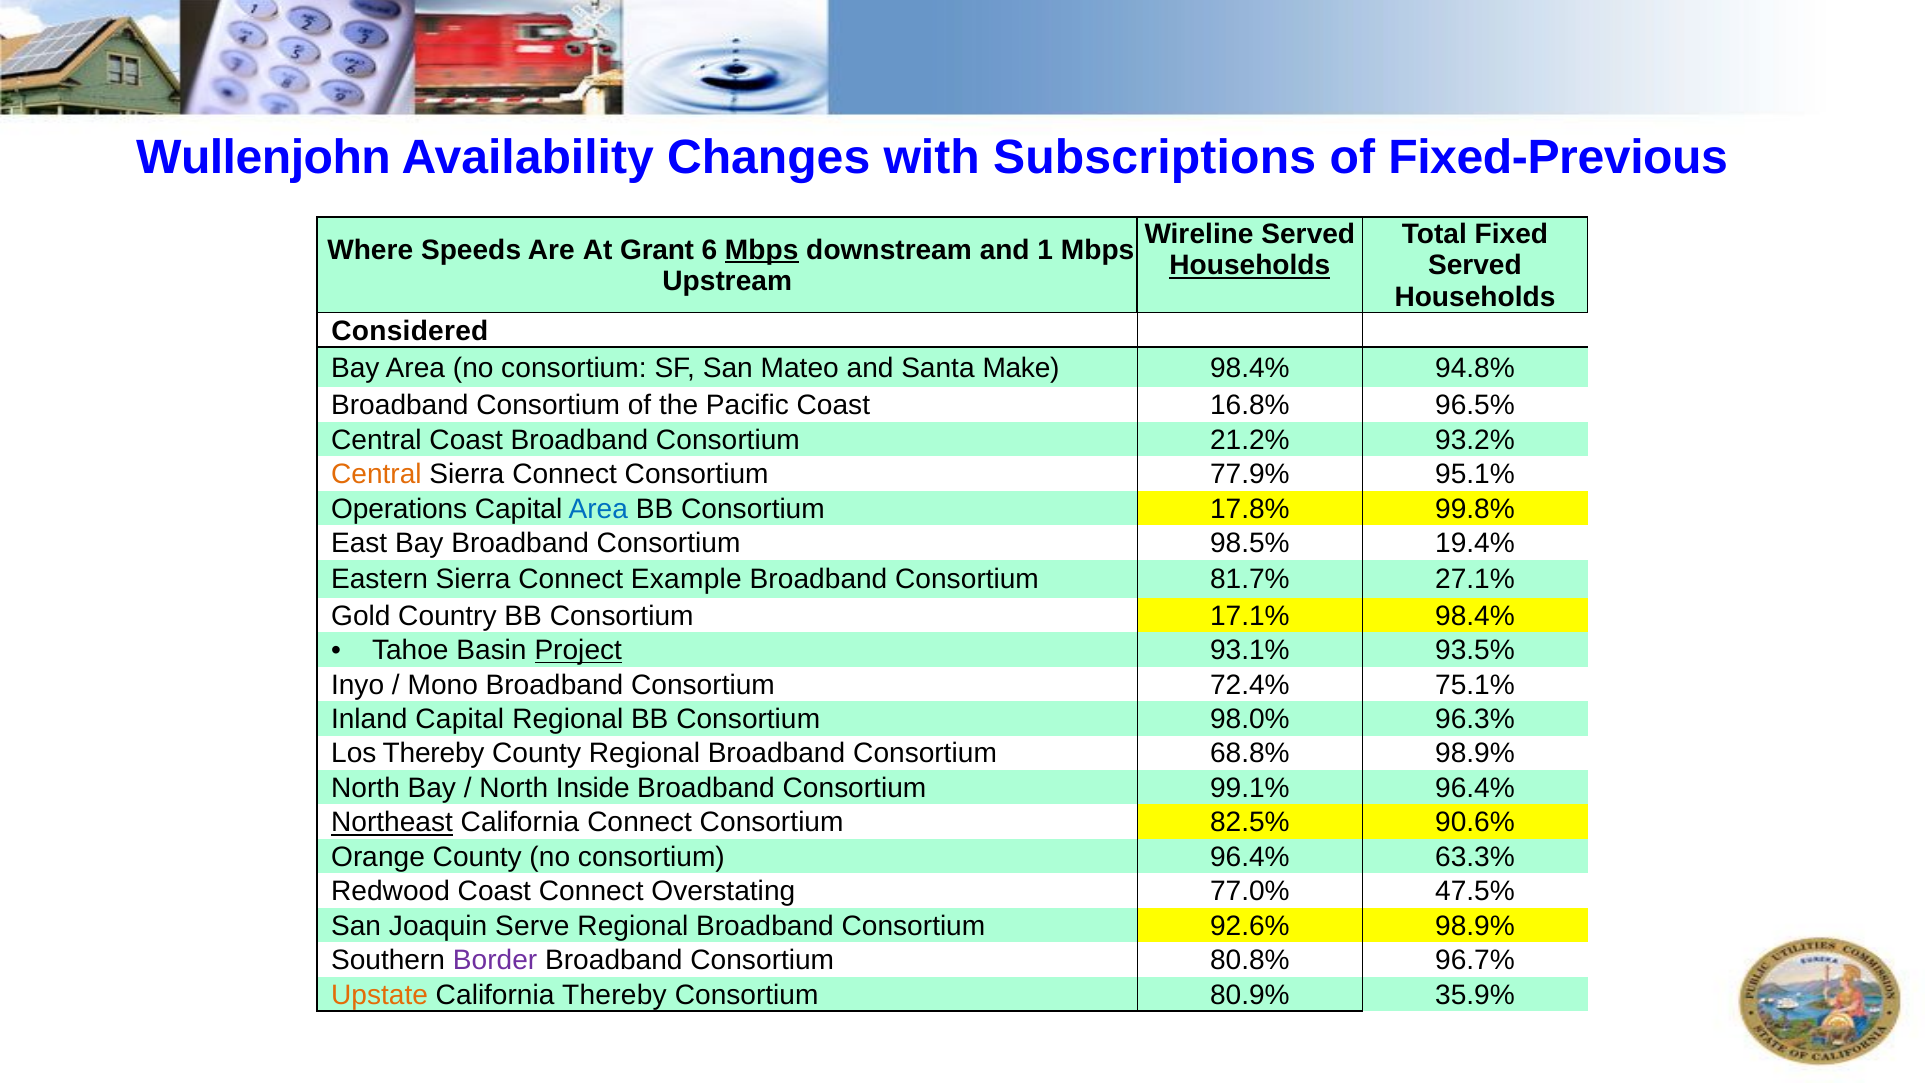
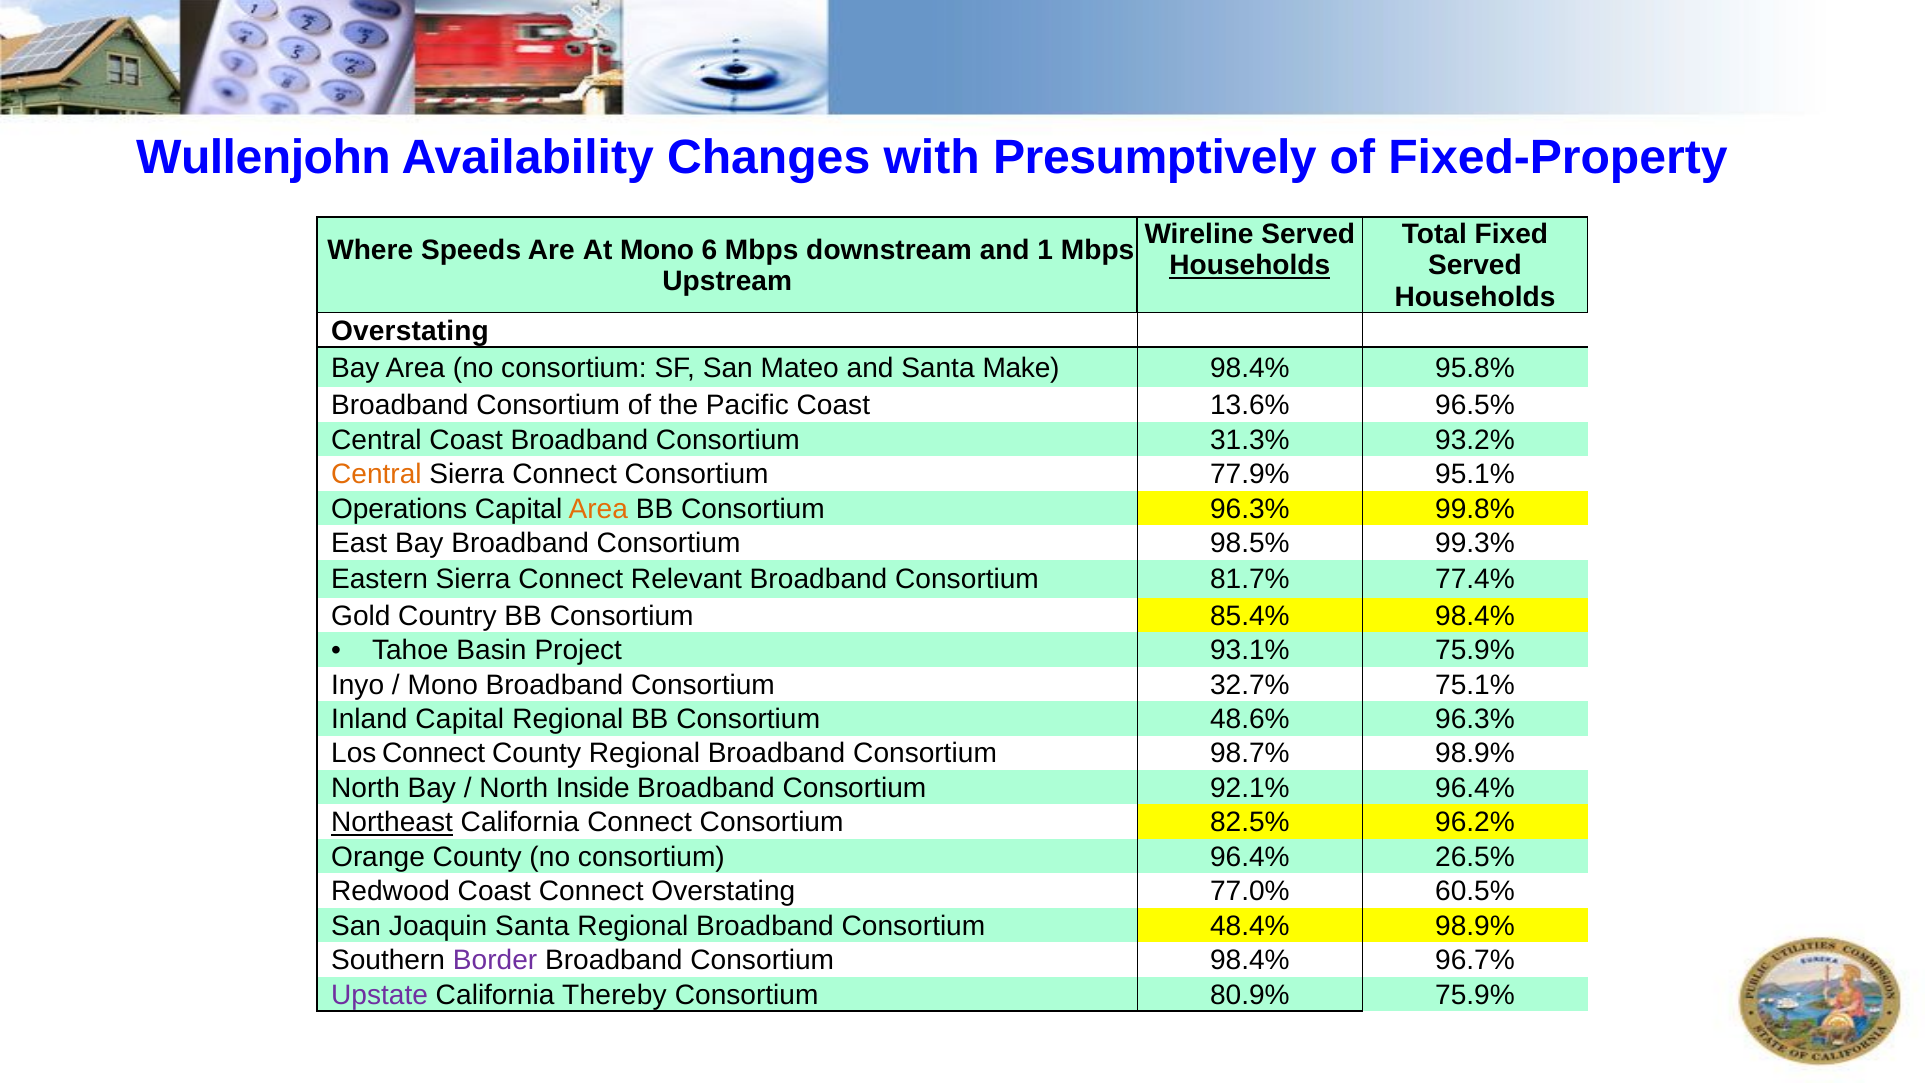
Subscriptions: Subscriptions -> Presumptively (1155, 157)
Fixed-Previous: Fixed-Previous -> Fixed-Property (1558, 157)
At Grant: Grant -> Mono (657, 250)
Mbps underline: present -> none (762, 250)
Considered: Considered -> Overstating (410, 331)
94.8%: 94.8% -> 95.8% (1475, 368)
16.8%: 16.8% -> 13.6% (1250, 406)
21.2%: 21.2% -> 31.3% (1250, 440)
Area colour: blue -> orange (598, 509)
Consortium 17.8%: 17.8% -> 96.3% (1250, 509)
19.4%: 19.4% -> 99.3% (1475, 543)
Example: Example -> Relevant (686, 580)
27.1%: 27.1% -> 77.4% (1475, 580)
17.1%: 17.1% -> 85.4% (1250, 616)
Project underline: present -> none (578, 650)
93.1% 93.5%: 93.5% -> 75.9% (1475, 650)
72.4%: 72.4% -> 32.7% (1250, 685)
98.0%: 98.0% -> 48.6% (1250, 719)
Los Thereby: Thereby -> Connect (434, 754)
68.8%: 68.8% -> 98.7% (1250, 754)
99.1%: 99.1% -> 92.1% (1250, 788)
90.6%: 90.6% -> 96.2% (1475, 822)
63.3%: 63.3% -> 26.5% (1475, 857)
47.5%: 47.5% -> 60.5% (1475, 891)
Joaquin Serve: Serve -> Santa (532, 926)
92.6%: 92.6% -> 48.4% (1250, 926)
Consortium 80.8%: 80.8% -> 98.4% (1250, 960)
Upstate colour: orange -> purple (380, 995)
80.9% 35.9%: 35.9% -> 75.9% (1475, 995)
